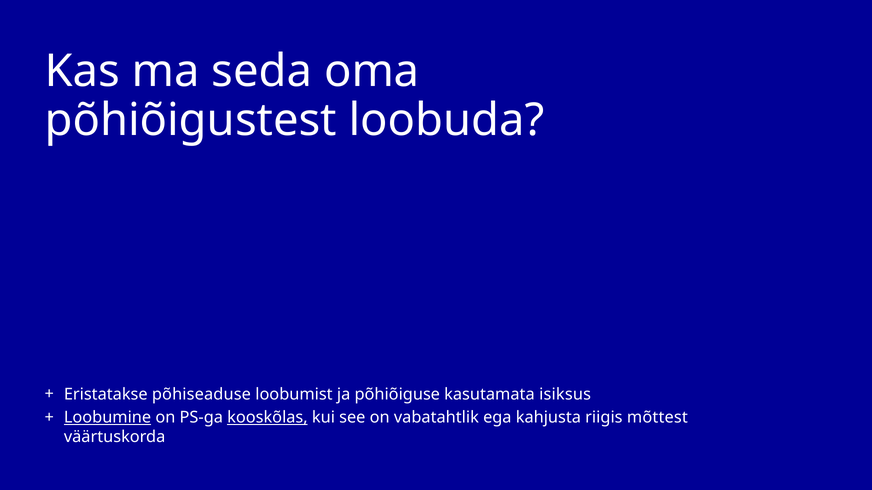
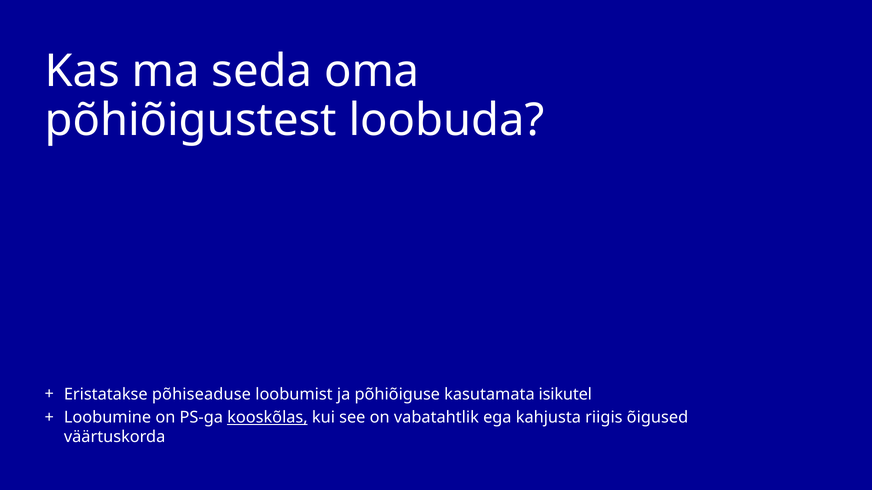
isiksus: isiksus -> isikutel (565, 395)
Loobumine underline: present -> none (108, 418)
mõttest: mõttest -> õigused (658, 418)
